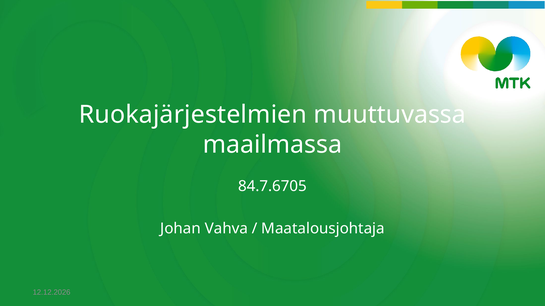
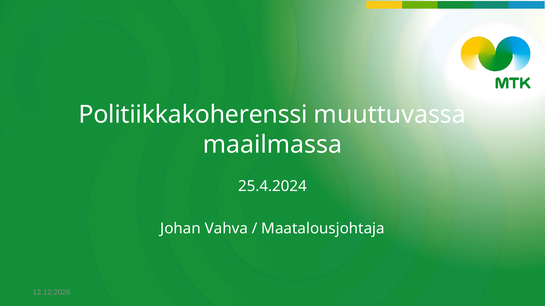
Ruokajärjestelmien: Ruokajärjestelmien -> Politiikkakoherenssi (193, 115)
84.7.6705: 84.7.6705 -> 25.4.2024 (272, 187)
